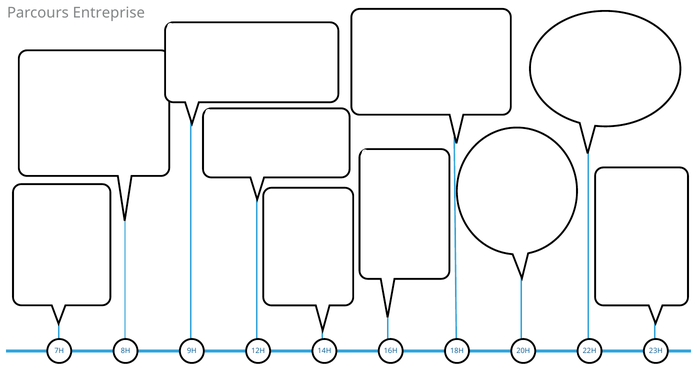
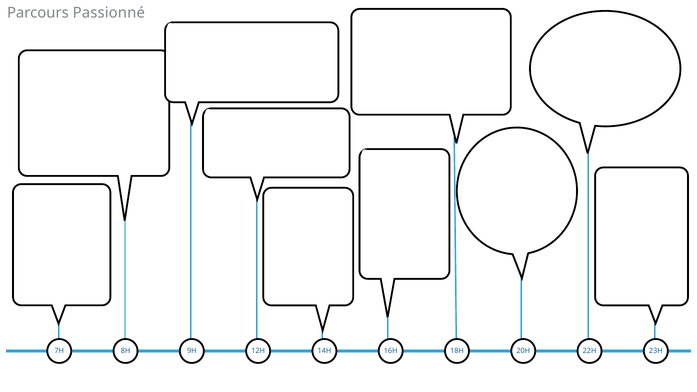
Entreprise: Entreprise -> Passionné (109, 13)
